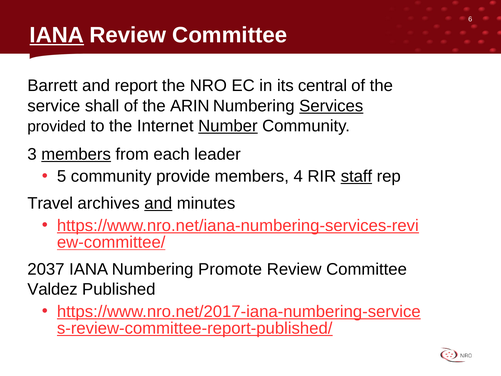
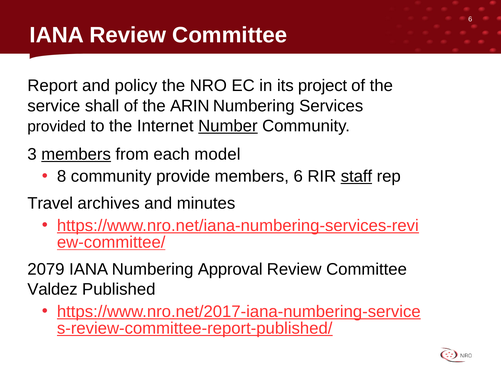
IANA underline: present -> none (57, 35)
Barrett: Barrett -> Report (52, 86)
report: report -> policy (136, 86)
central: central -> project (323, 86)
Services underline: present -> none (331, 106)
leader: leader -> model (217, 154)
5: 5 -> 8 (62, 176)
members 4: 4 -> 6 (298, 176)
and underline: present -> none (158, 203)
2037: 2037 -> 2079 (46, 269)
Promote: Promote -> Approval (230, 269)
